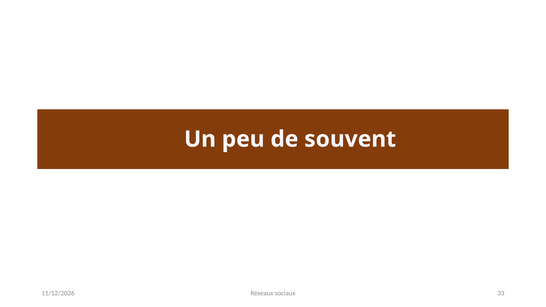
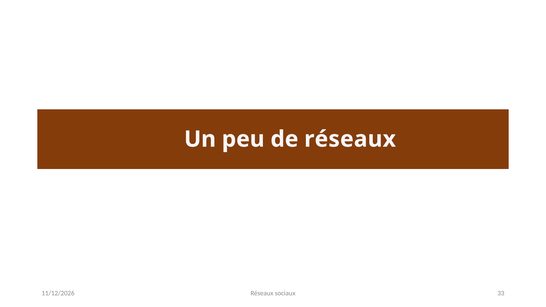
de souvent: souvent -> réseaux (350, 139)
